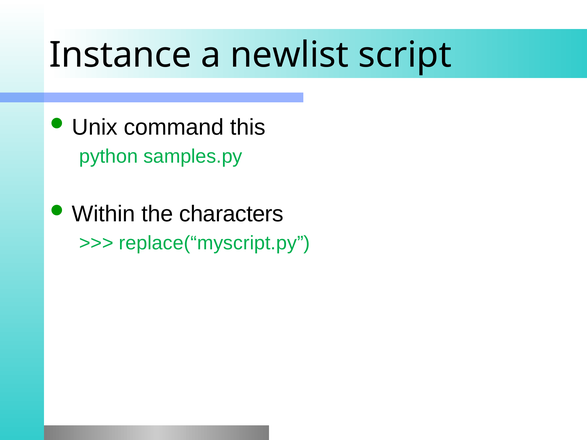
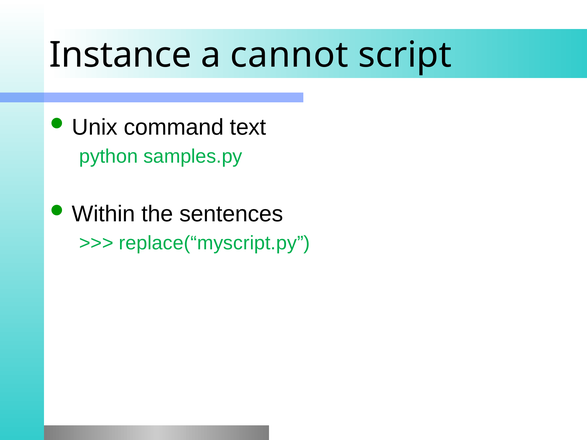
newlist: newlist -> cannot (289, 55)
this: this -> text (248, 127)
characters: characters -> sentences (231, 214)
